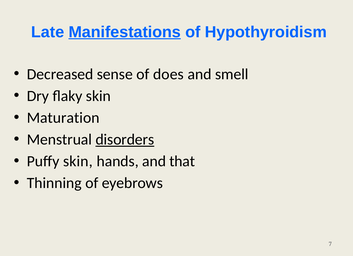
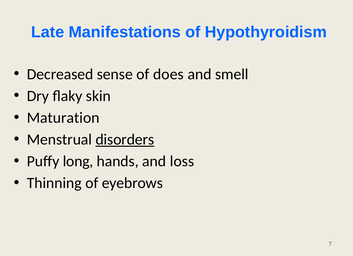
Manifestations underline: present -> none (125, 32)
Puffy skin: skin -> long (78, 162)
that: that -> loss (182, 162)
